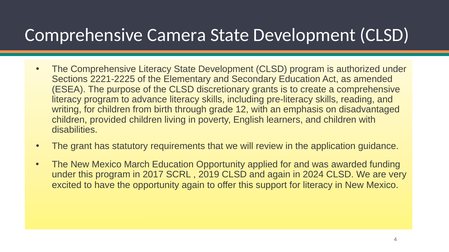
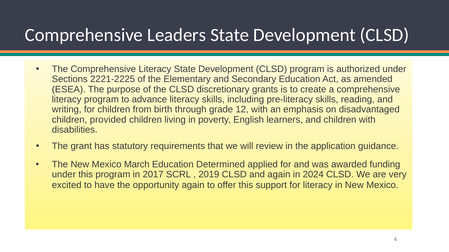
Camera: Camera -> Leaders (177, 35)
Education Opportunity: Opportunity -> Determined (221, 165)
